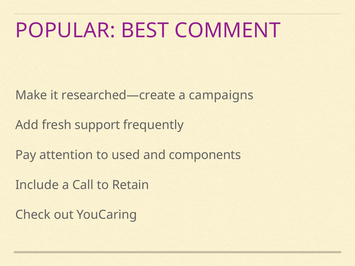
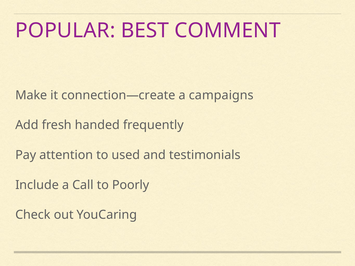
researched—create: researched—create -> connection—create (118, 95)
support: support -> handed (97, 125)
components: components -> testimonials (205, 155)
Retain: Retain -> Poorly (131, 185)
